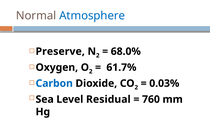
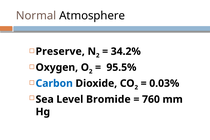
Atmosphere colour: blue -> black (92, 16)
68.0%: 68.0% -> 34.2% (126, 51)
61.7%: 61.7% -> 95.5% (121, 67)
Residual: Residual -> Bromide (108, 99)
